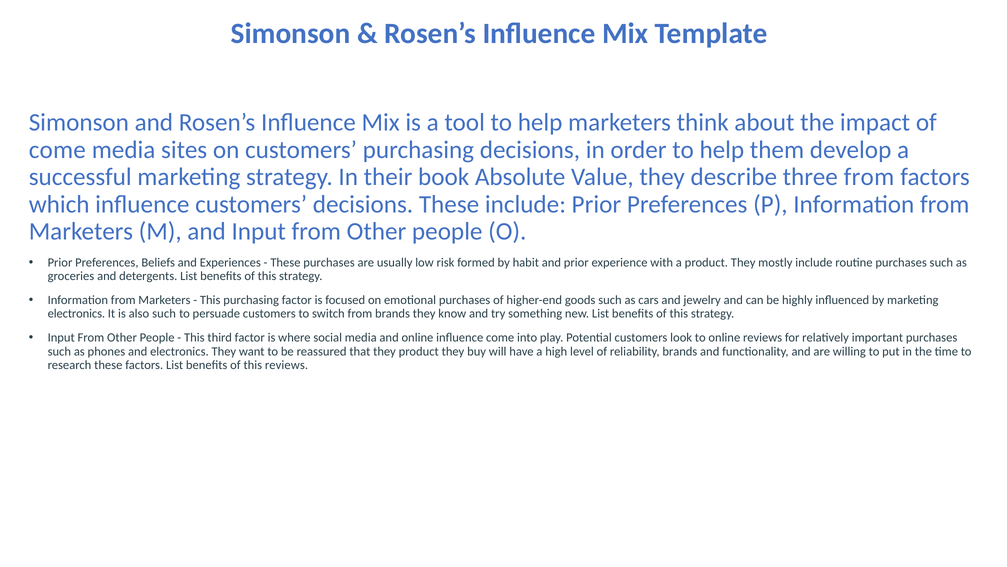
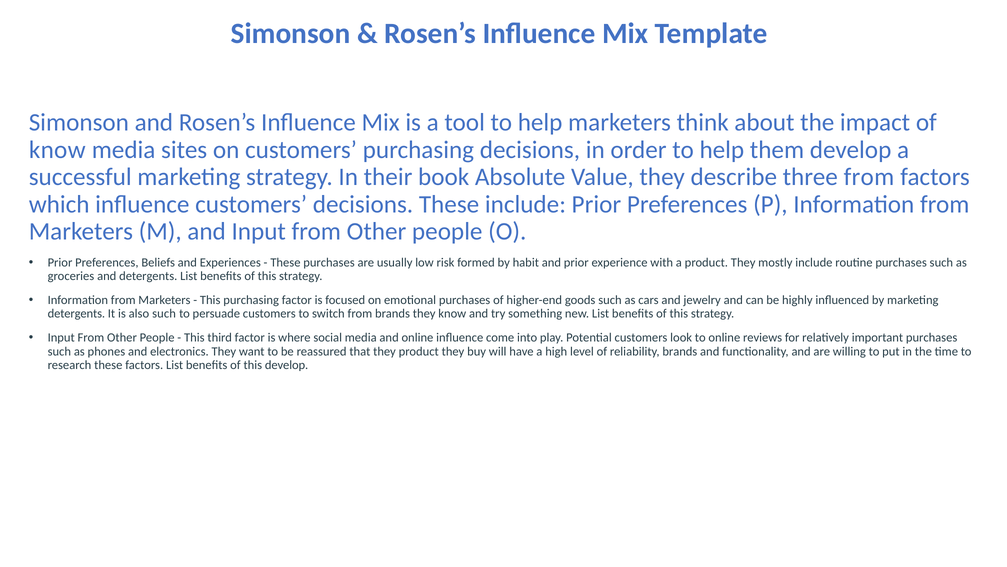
come: come -> know (57, 150)
electronics: electronics -> detergents (76, 313)
this reviews: reviews -> develop (287, 365)
